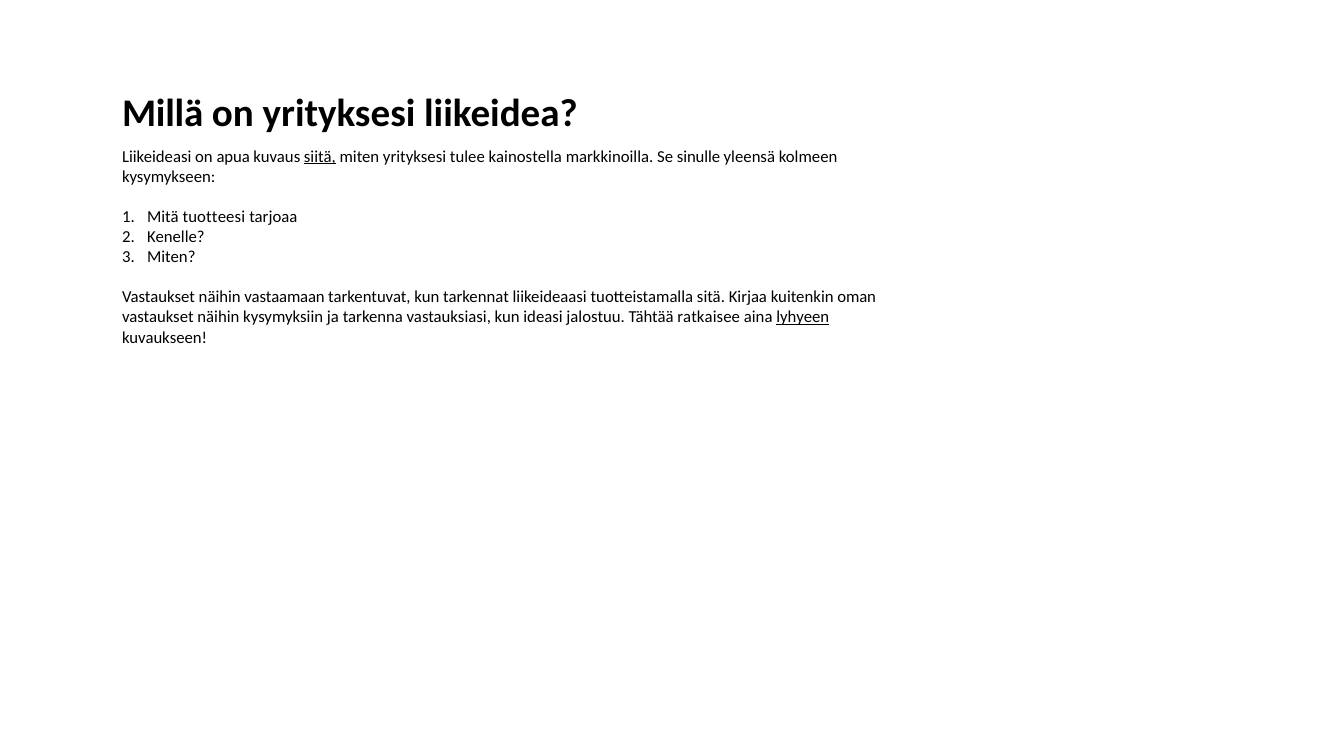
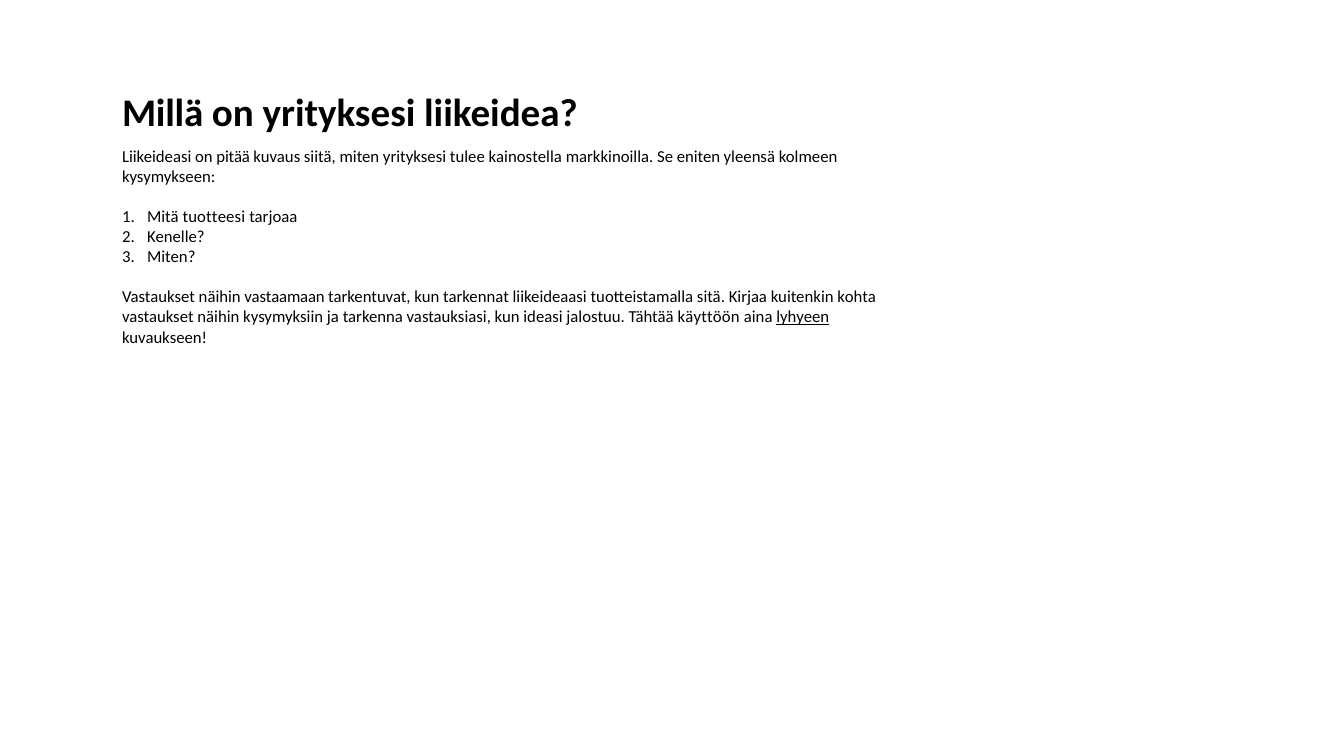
apua: apua -> pitää (233, 156)
siitä underline: present -> none (320, 156)
sinulle: sinulle -> eniten (698, 156)
oman: oman -> kohta (857, 297)
ratkaisee: ratkaisee -> käyttöön (709, 317)
